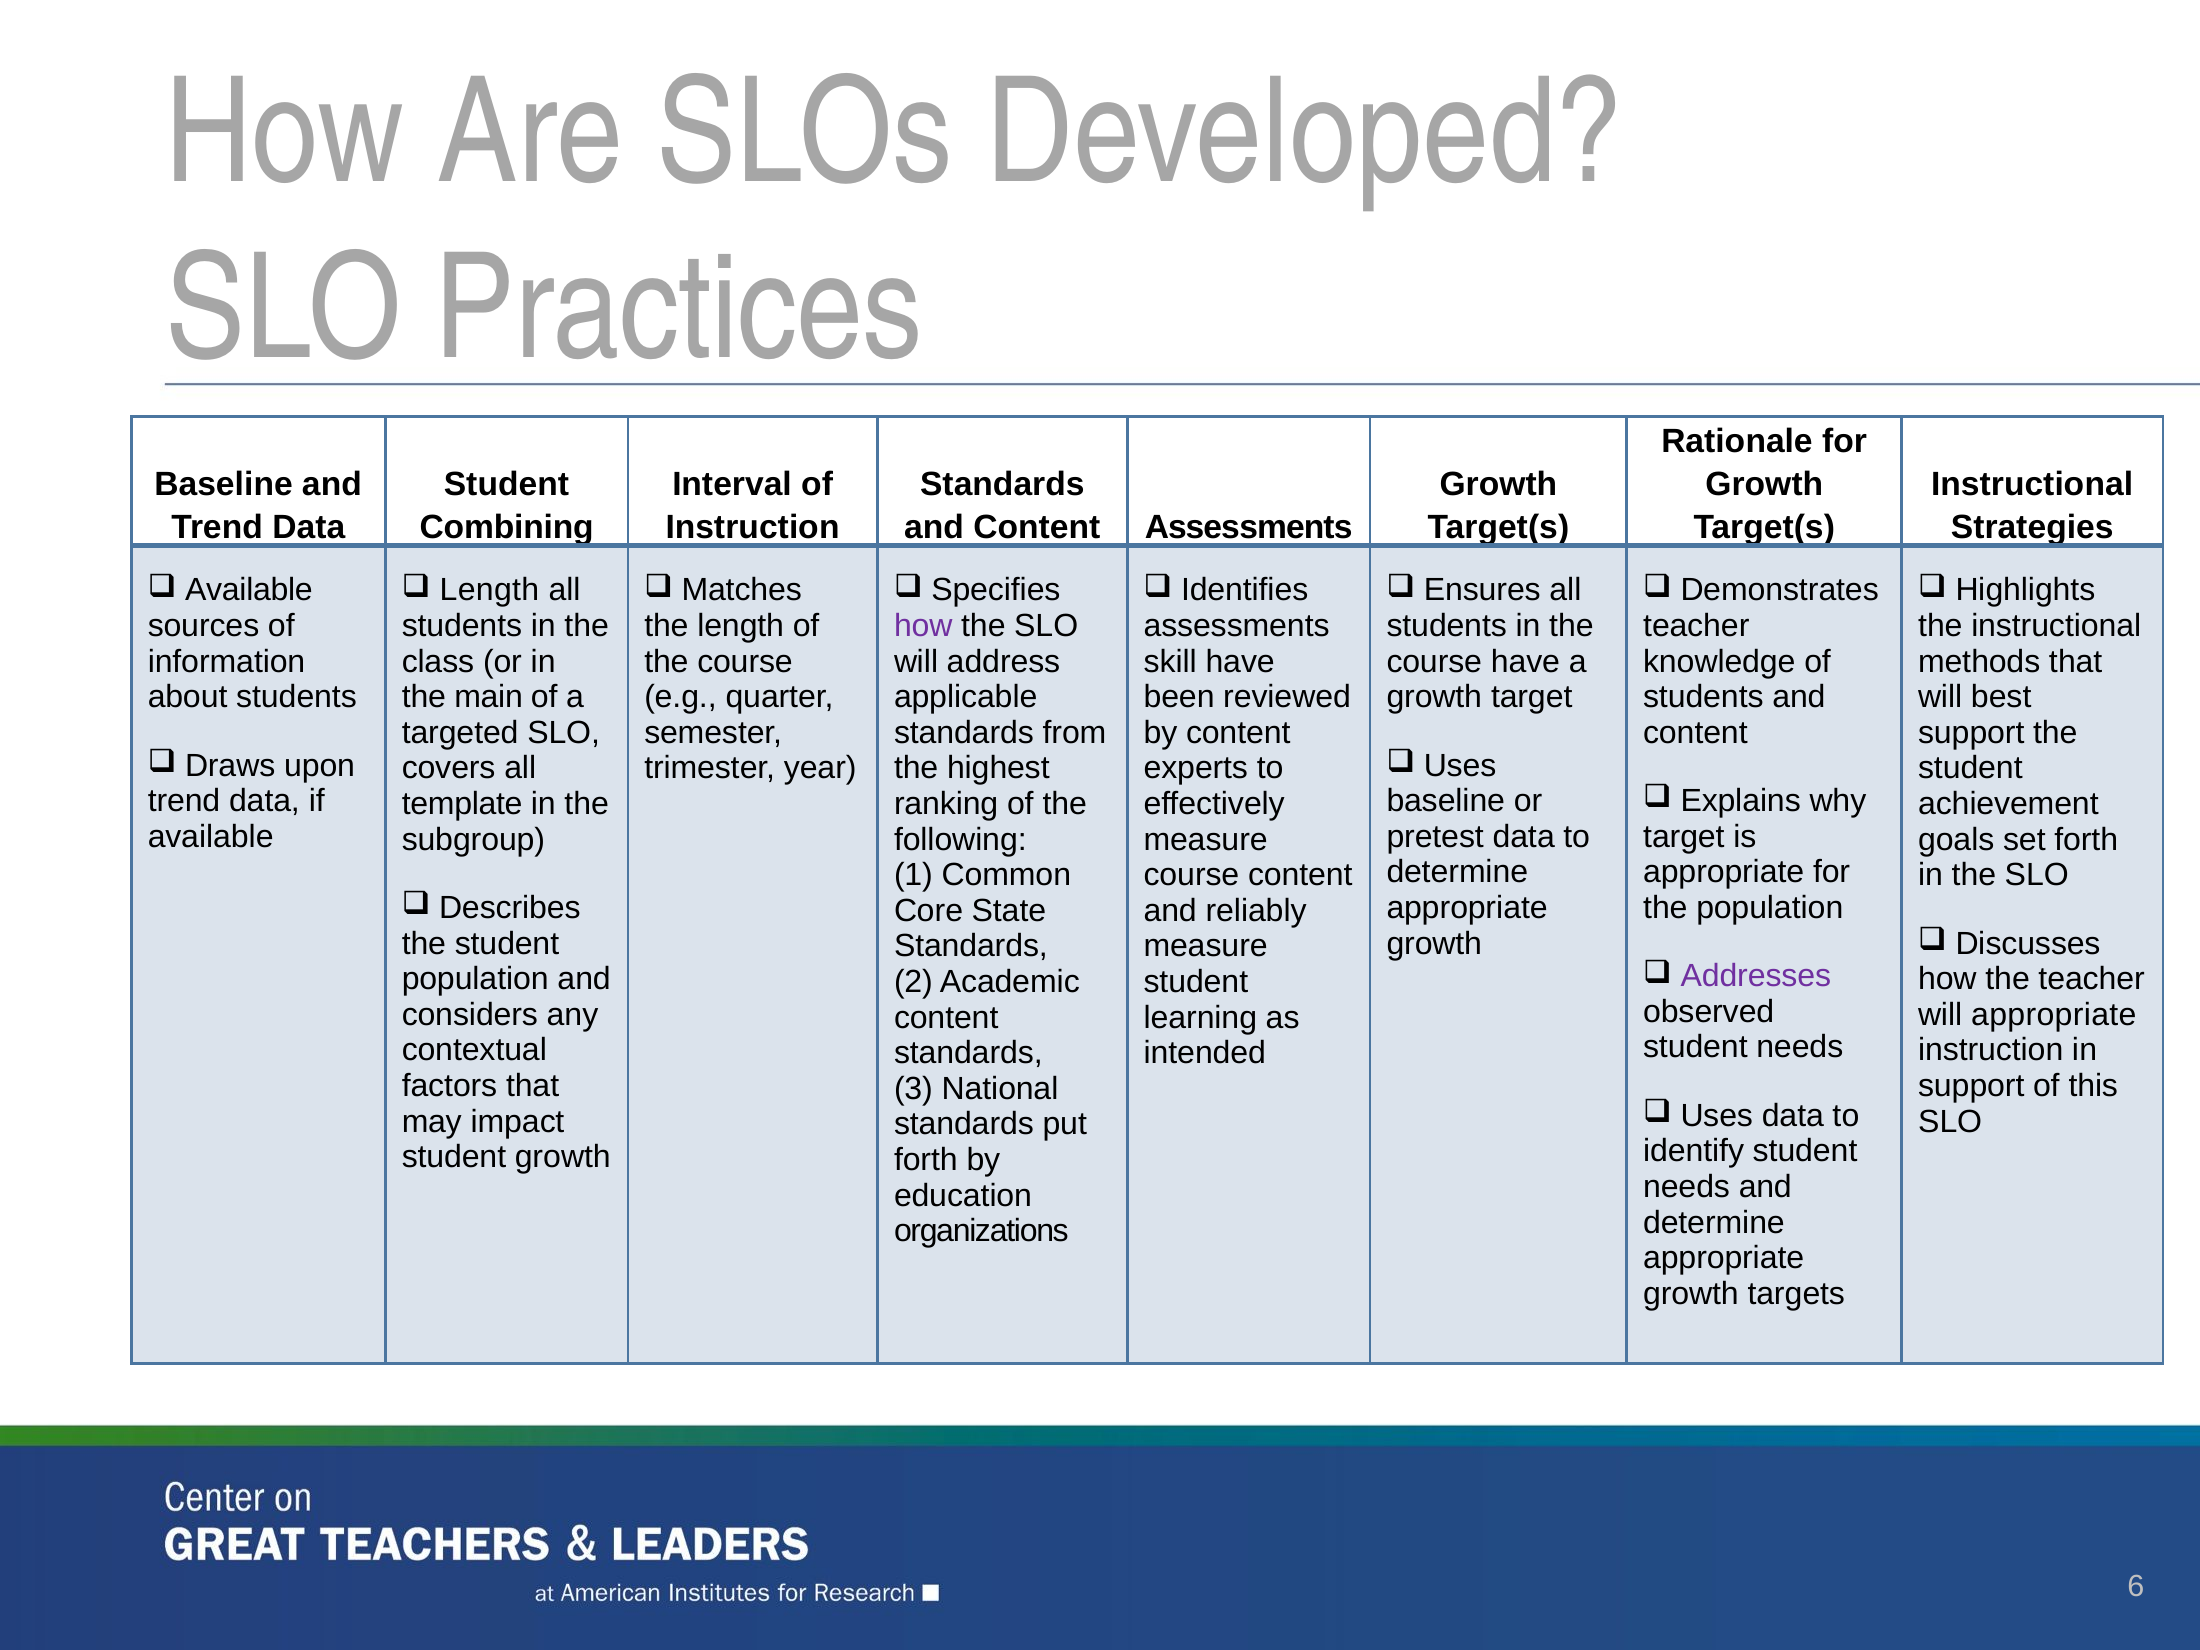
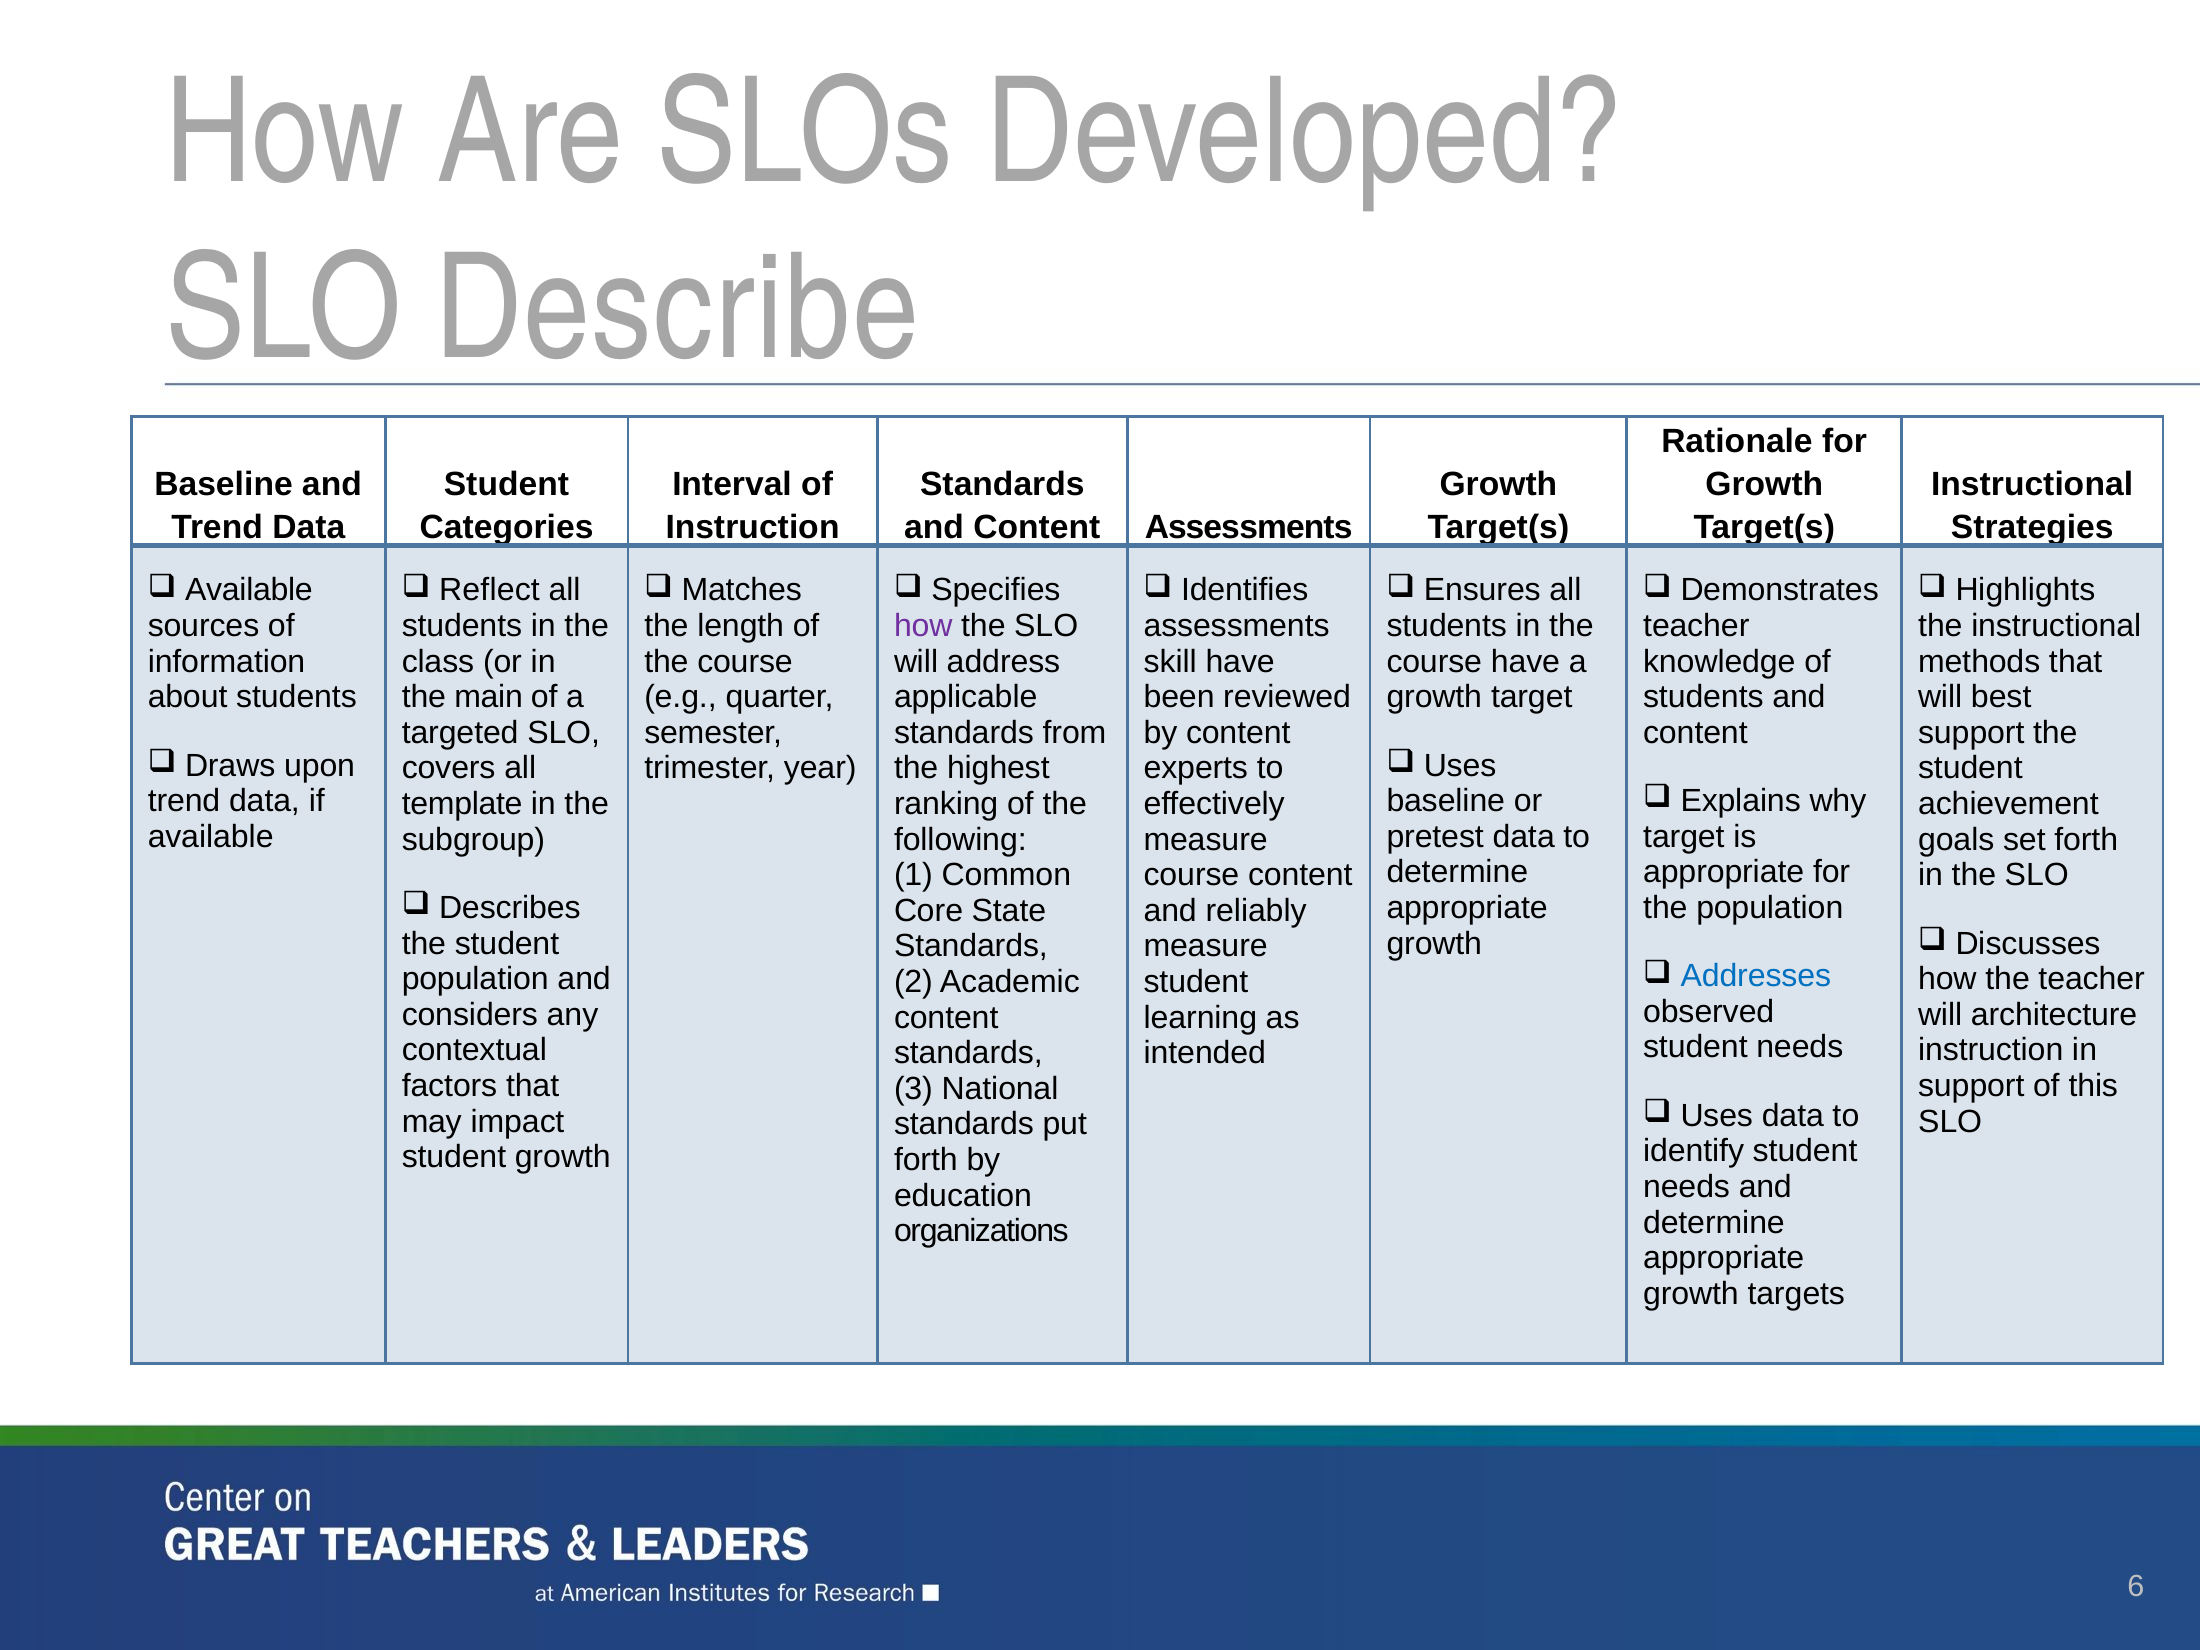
Practices: Practices -> Describe (677, 309)
Combining: Combining -> Categories (507, 527)
Length: Length -> Reflect (490, 590)
Addresses colour: purple -> blue (1756, 976)
will appropriate: appropriate -> architecture (2054, 1015)
